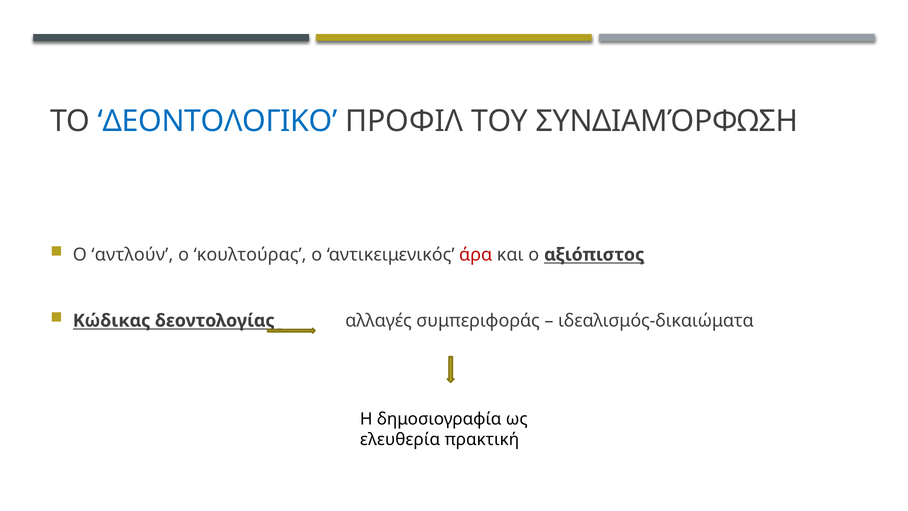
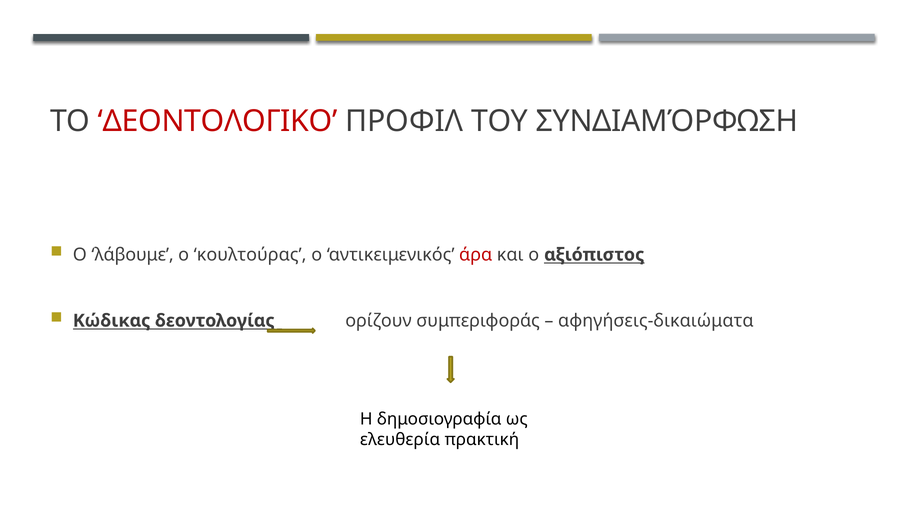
ΔΕΟΝΤΟΛΟΓΙΚΟ colour: blue -> red (218, 121)
αντλούν: αντλούν -> λάβουμε (133, 255)
αλλαγές: αλλαγές -> ορίζουν (378, 321)
ιδεαλισμός-δικαιώματα: ιδεαλισμός-δικαιώματα -> αφηγήσεις-δικαιώματα (656, 321)
